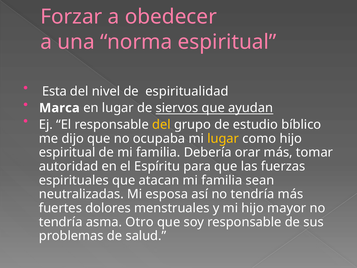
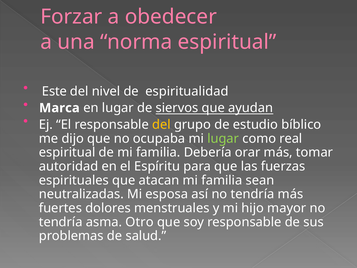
Esta: Esta -> Este (54, 91)
lugar colour: yellow -> light green (223, 138)
como hijo: hijo -> real (291, 138)
